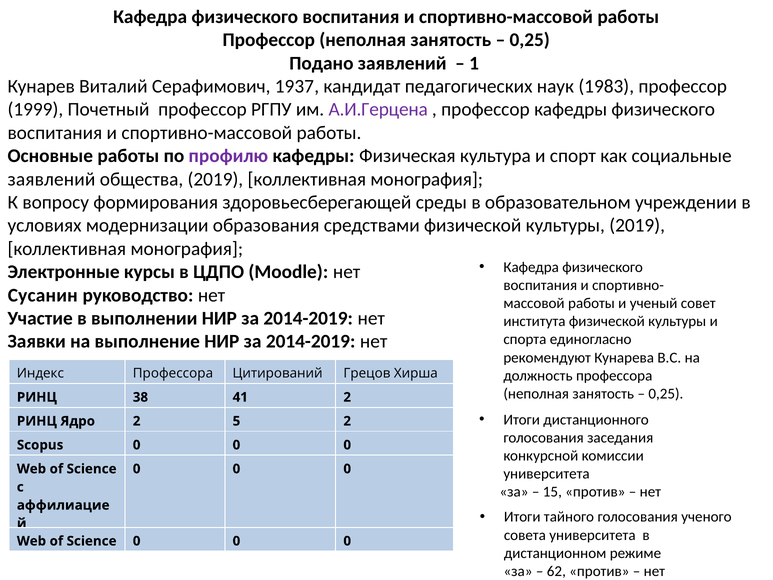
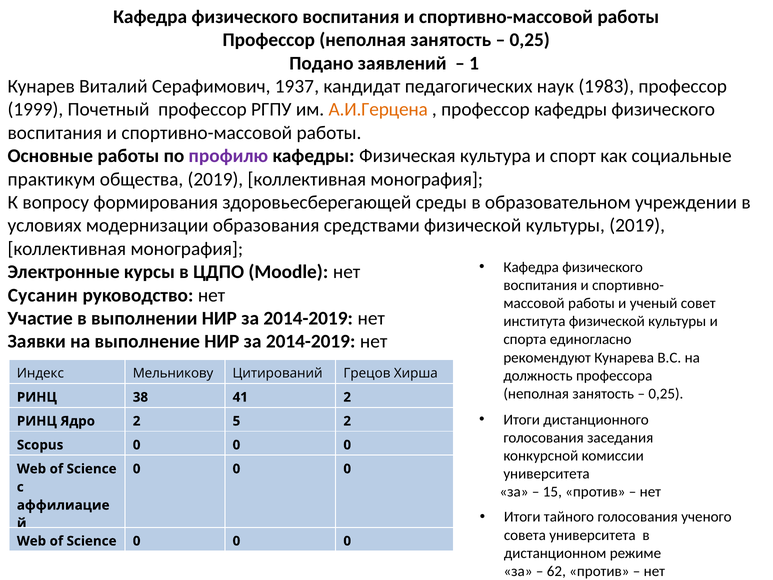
А.И.Герцена colour: purple -> orange (378, 109)
заявлений: заявлений -> практикум (51, 179)
Индекс Профессора: Профессора -> Мельникову (173, 373)
